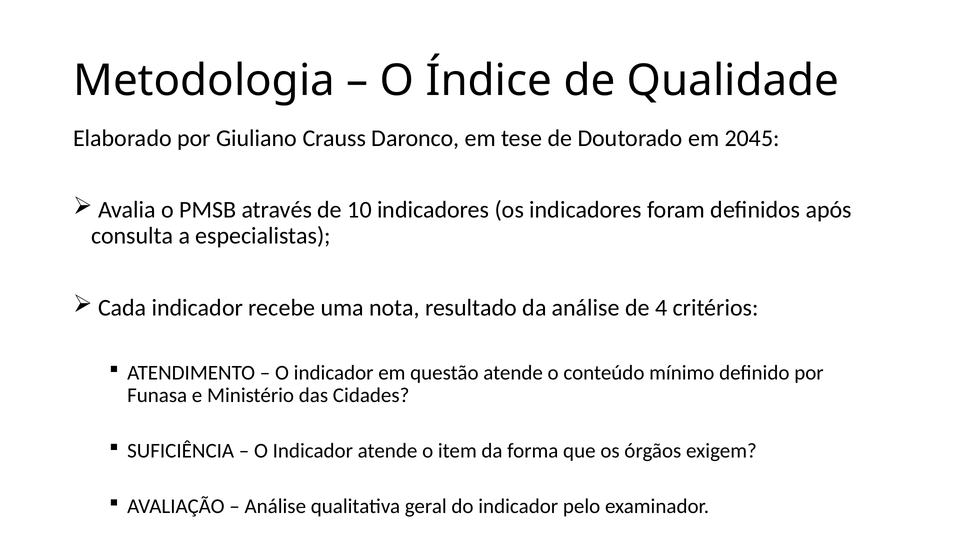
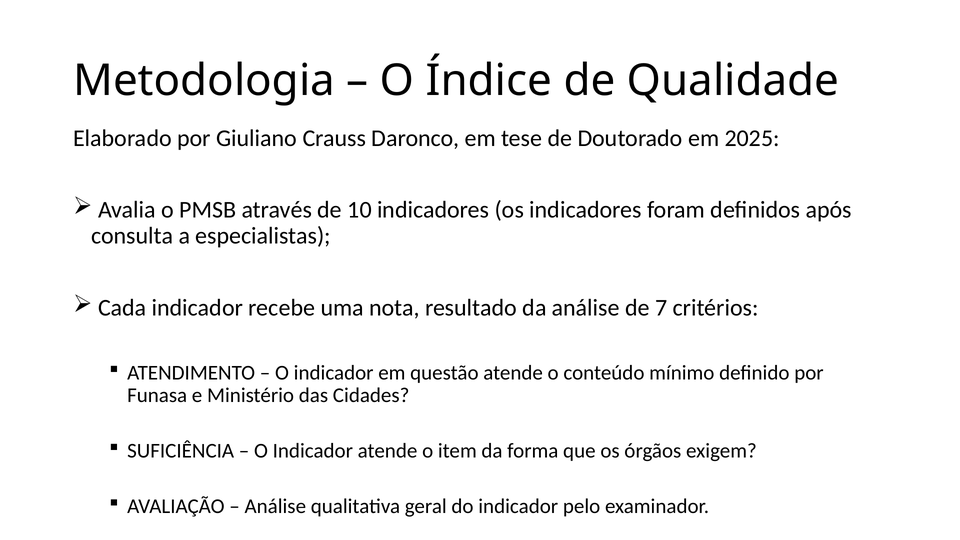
2045: 2045 -> 2025 (752, 138)
4: 4 -> 7 (661, 308)
